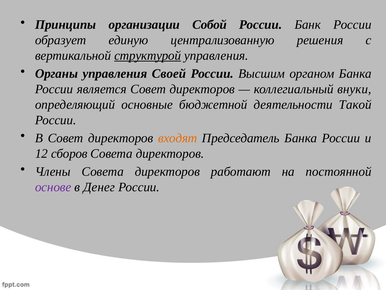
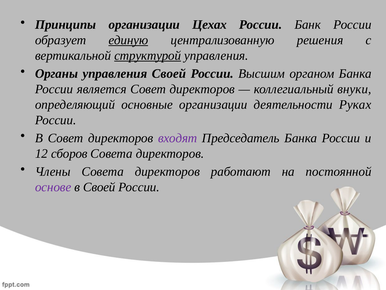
Собой: Собой -> Цехах (210, 25)
единую underline: none -> present (128, 40)
основные бюджетной: бюджетной -> организации (213, 104)
Такой: Такой -> Руках (355, 104)
входят colour: orange -> purple (178, 138)
в Денег: Денег -> Своей (99, 187)
